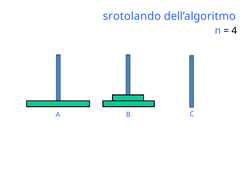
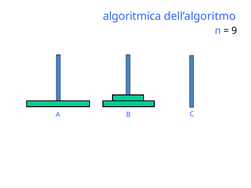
srotolando: srotolando -> algoritmica (132, 16)
4: 4 -> 9 (234, 31)
